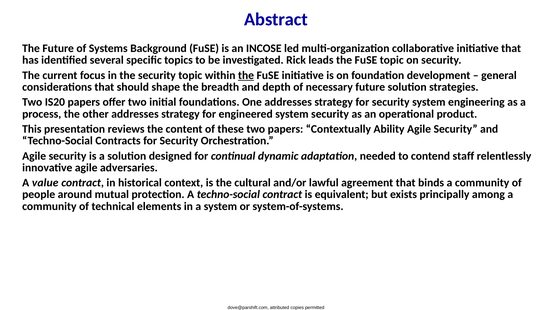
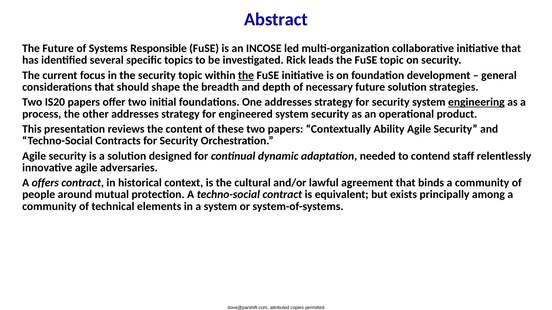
Background: Background -> Responsible (159, 48)
engineering underline: none -> present (476, 102)
value: value -> offers (45, 183)
